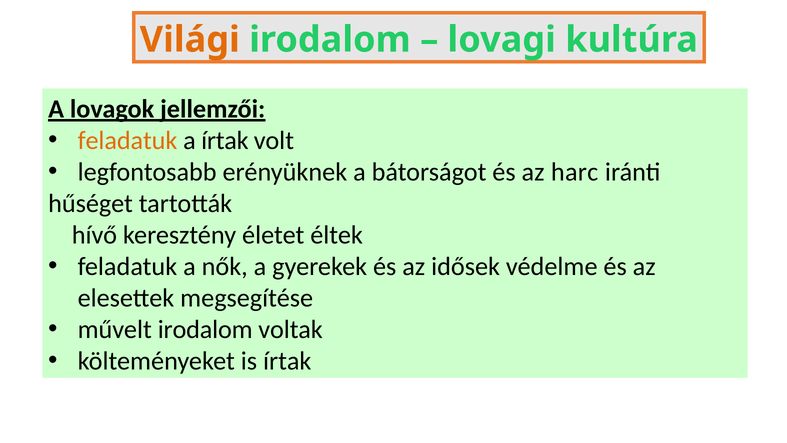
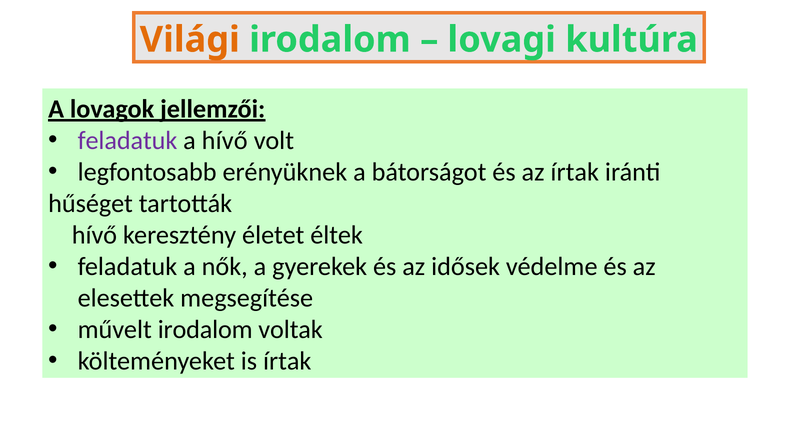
feladatuk colour: orange -> purple (127, 140)
a írtak: írtak -> hívő (225, 140)
az harc: harc -> írtak (575, 172)
